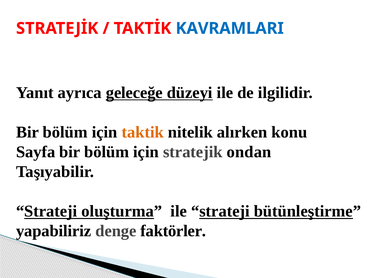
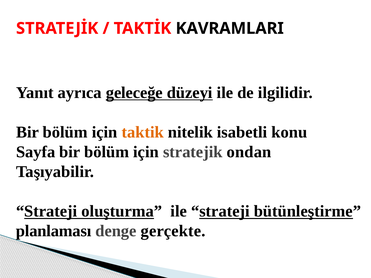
KAVRAMLARI colour: blue -> black (230, 28)
alırken: alırken -> isabetli (242, 132)
yapabiliriz: yapabiliriz -> planlaması (54, 231)
faktörler: faktörler -> gerçekte (173, 231)
